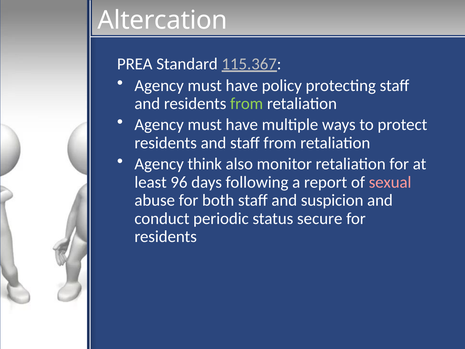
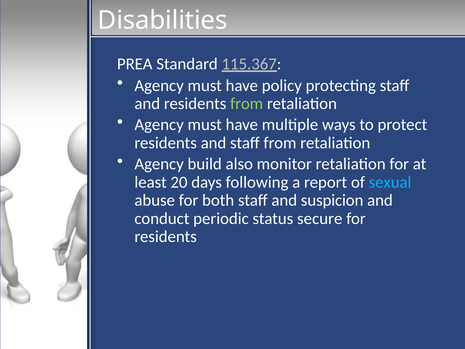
Altercation: Altercation -> Disabilities (163, 20)
think: think -> build (205, 164)
96: 96 -> 20 (179, 182)
sexual colour: pink -> light blue (390, 182)
